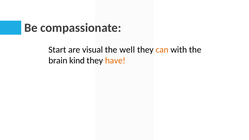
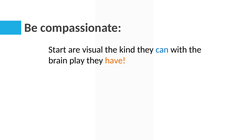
well: well -> kind (127, 50)
can colour: orange -> blue (162, 50)
kind: kind -> play (77, 61)
